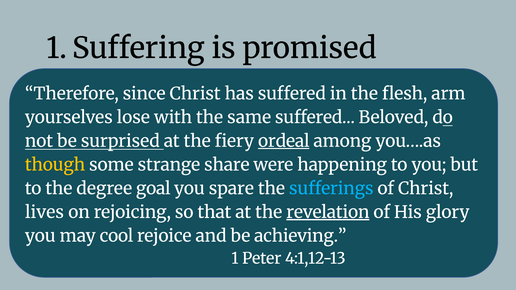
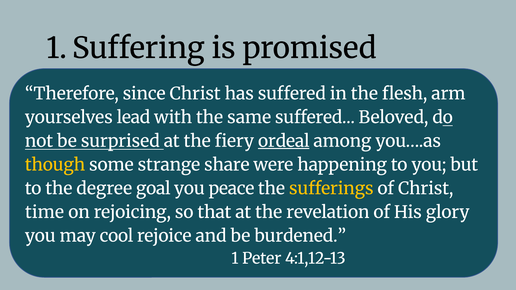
lose: lose -> lead (133, 118)
spare: spare -> peace (231, 189)
sufferings colour: light blue -> yellow (331, 189)
lives: lives -> time (44, 212)
revelation underline: present -> none (328, 212)
achieving: achieving -> burdened (300, 236)
